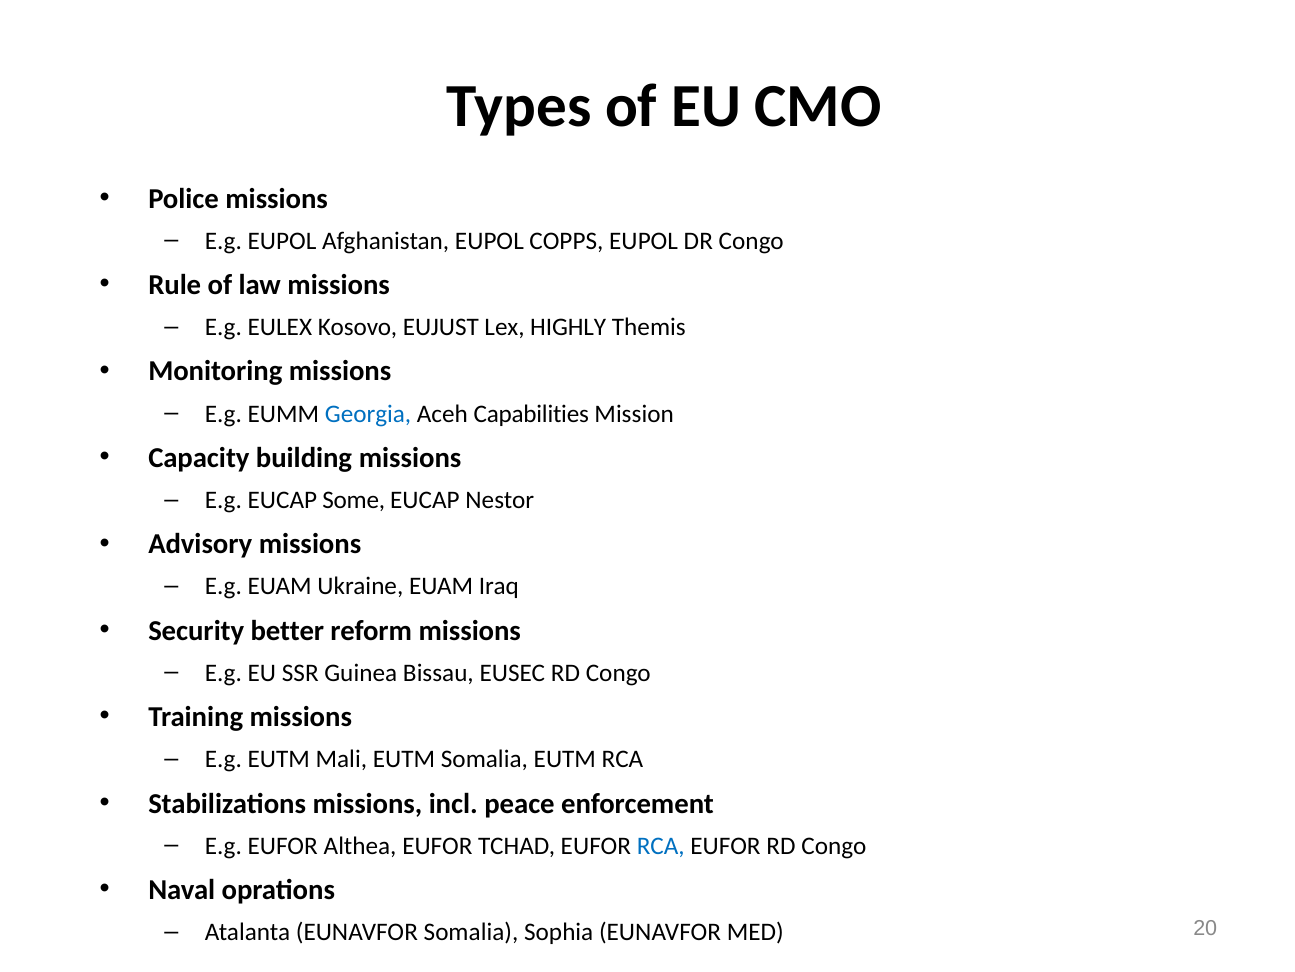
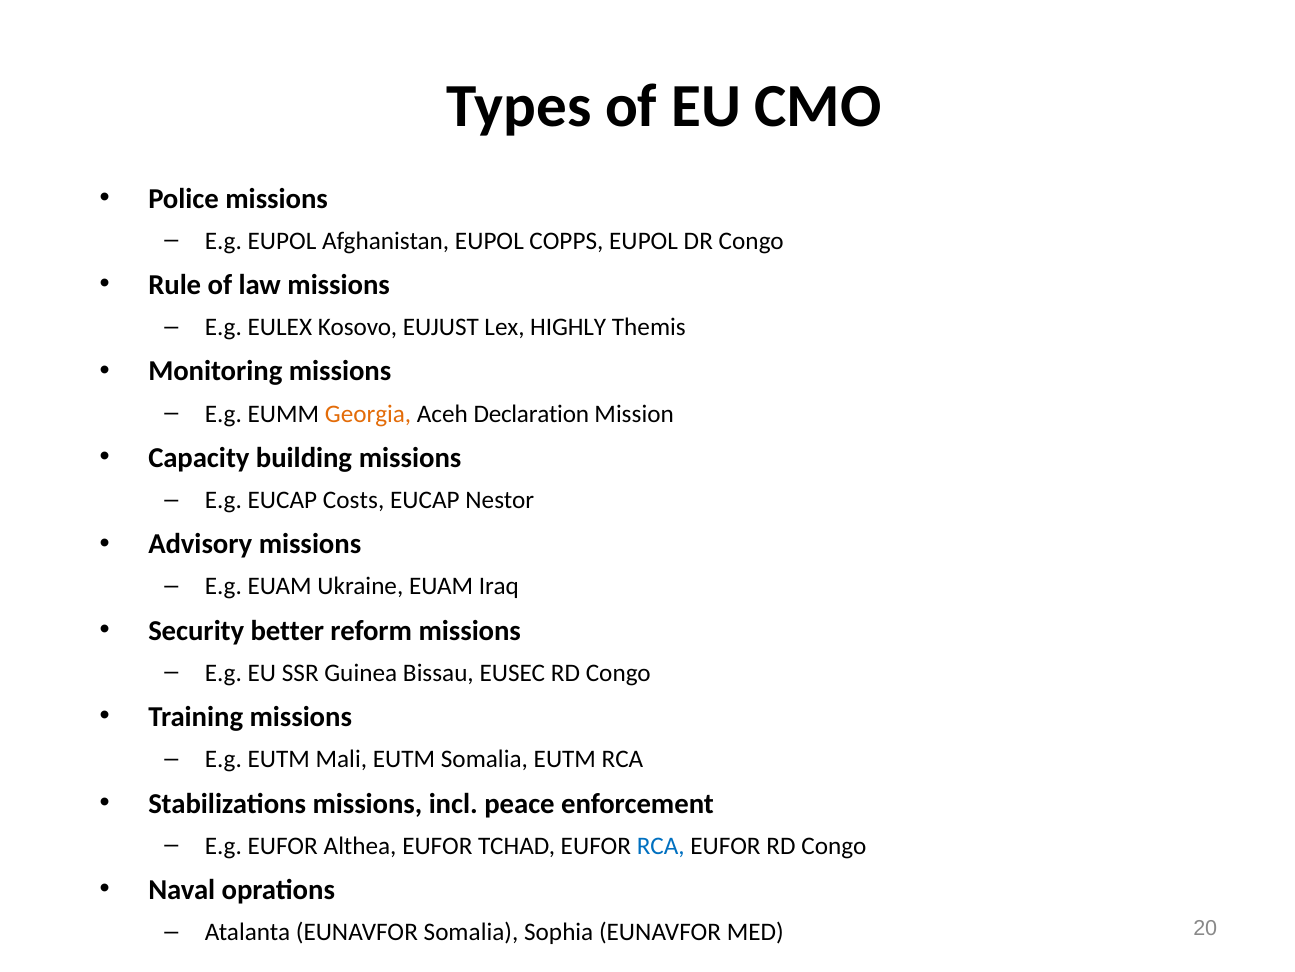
Georgia colour: blue -> orange (368, 413)
Capabilities: Capabilities -> Declaration (531, 413)
Some: Some -> Costs (354, 500)
